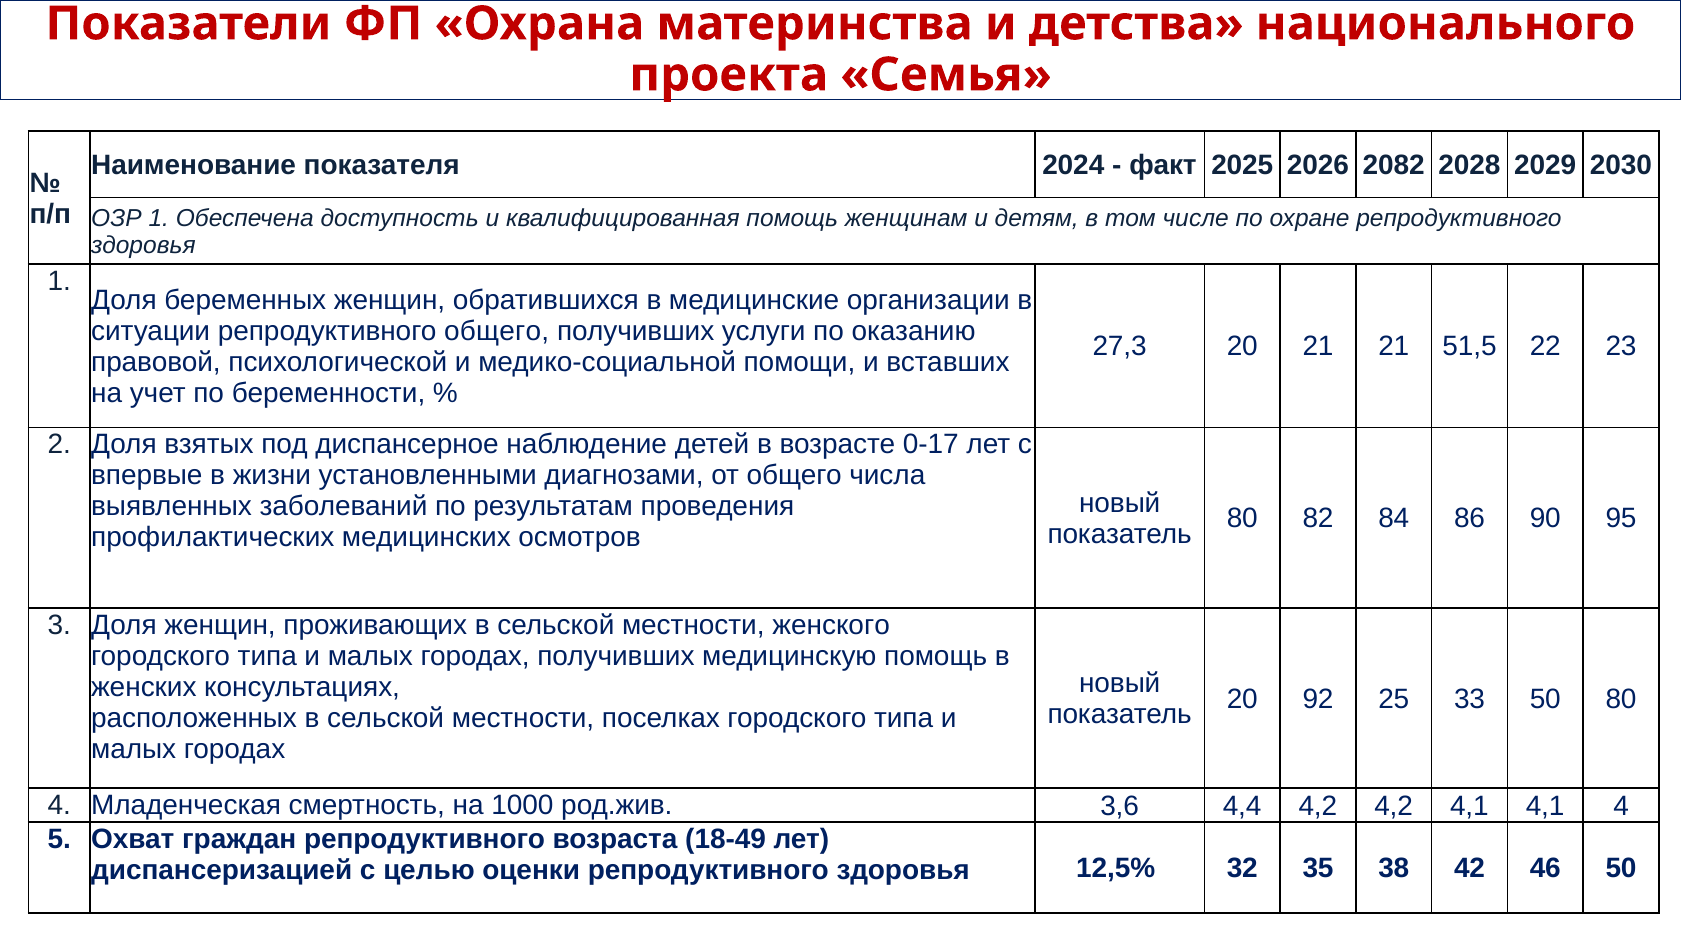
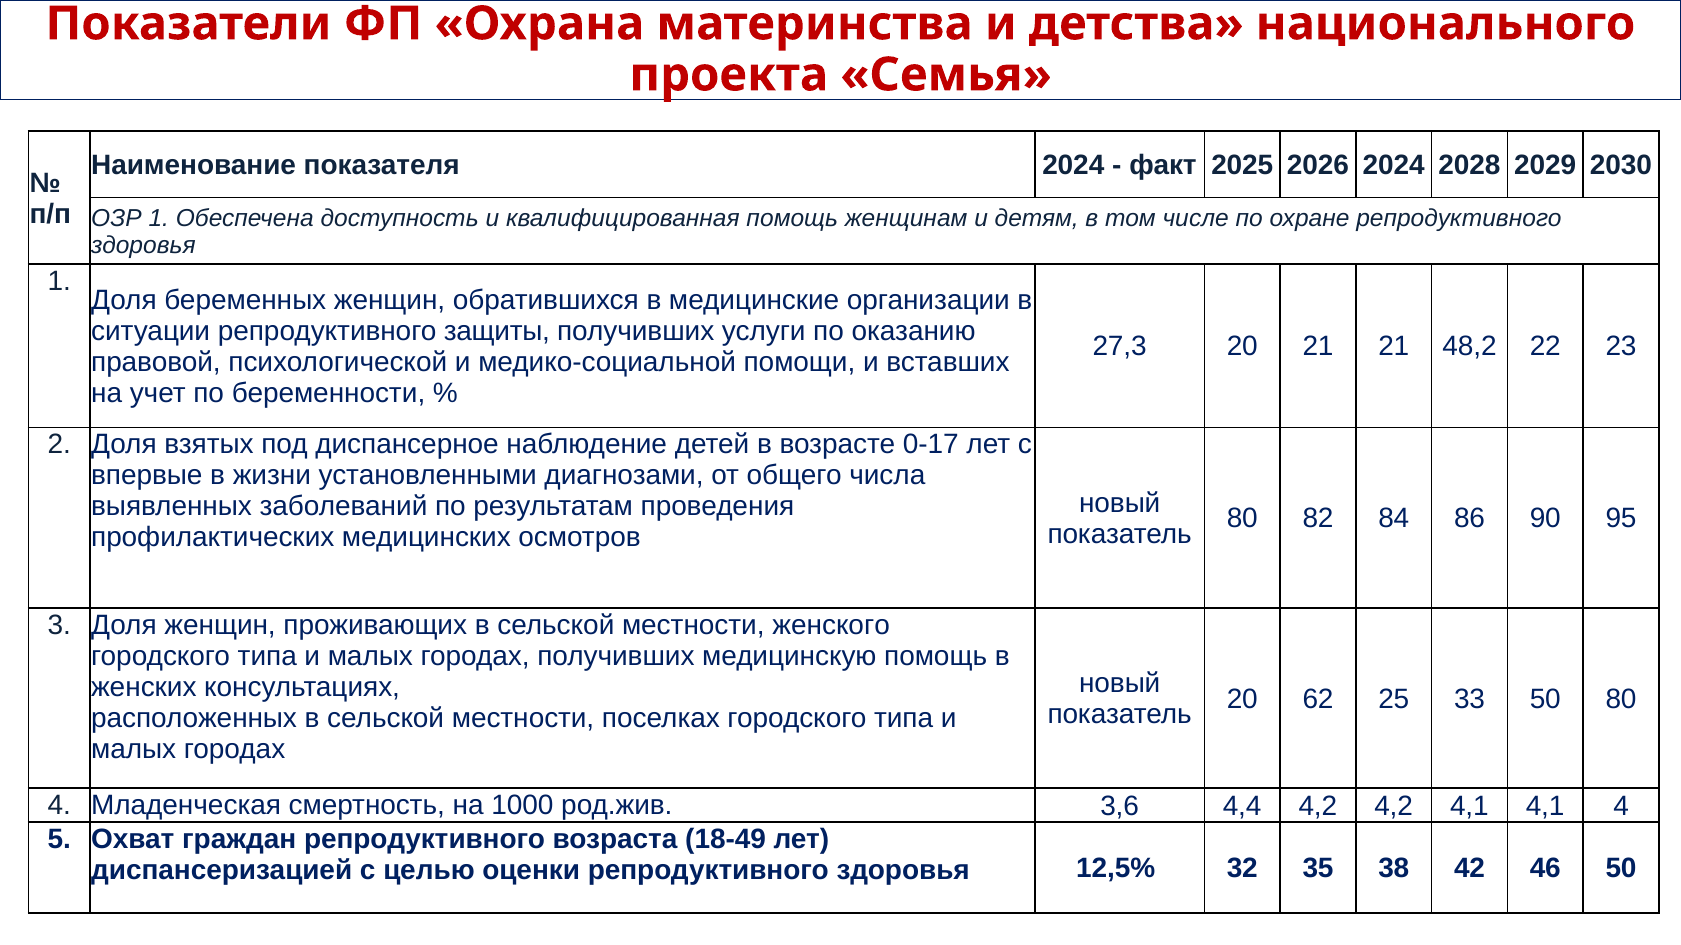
2026 2082: 2082 -> 2024 (1394, 165)
репродуктивного общего: общего -> защиты (497, 331)
51,5: 51,5 -> 48,2 (1469, 347)
92: 92 -> 62 (1318, 699)
